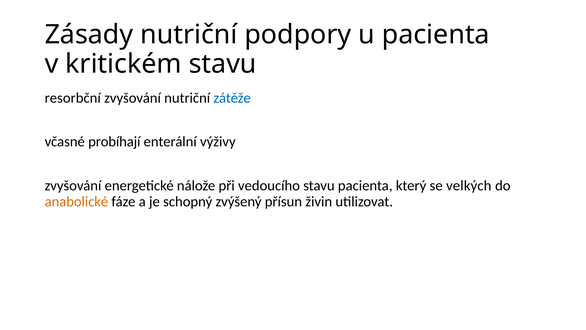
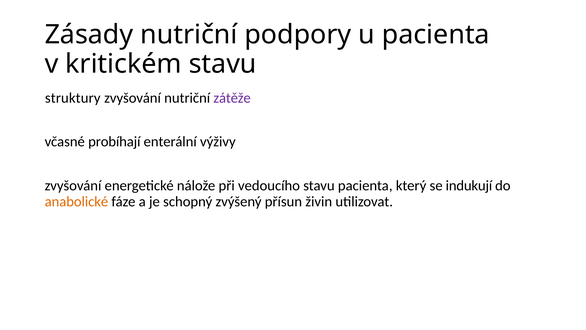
resorbční: resorbční -> struktury (73, 98)
zátěže colour: blue -> purple (232, 98)
velkých: velkých -> indukují (469, 185)
